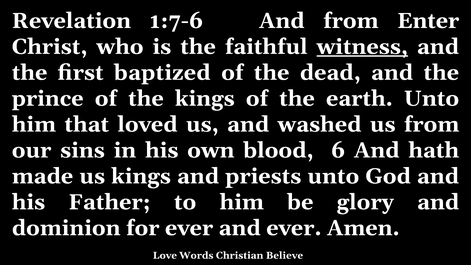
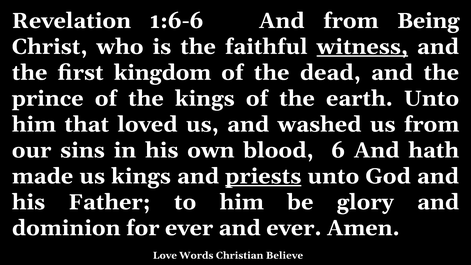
1:7-6: 1:7-6 -> 1:6-6 (177, 21)
Enter: Enter -> Being (428, 21)
baptized: baptized -> kingdom (162, 73)
priests underline: none -> present (263, 176)
